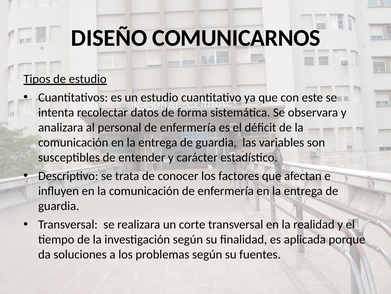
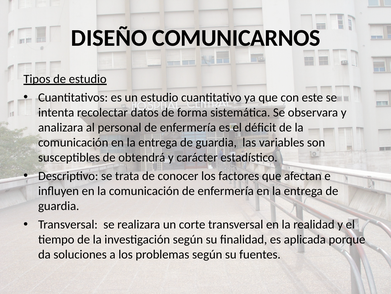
entender: entender -> obtendrá (142, 157)
